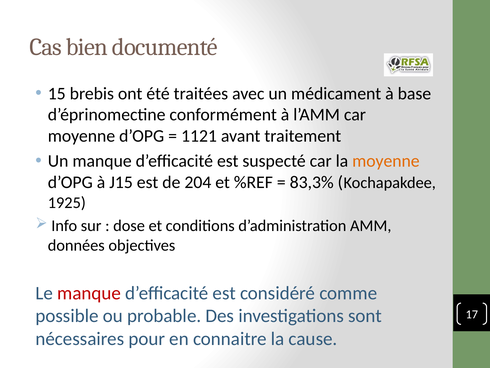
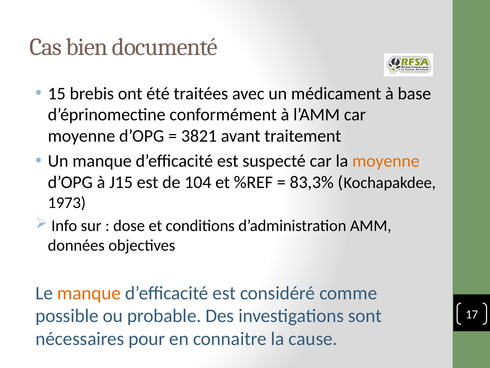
1121: 1121 -> 3821 (199, 136)
204: 204 -> 104 (198, 182)
1925: 1925 -> 1973 (67, 202)
manque colour: red -> orange (89, 293)
